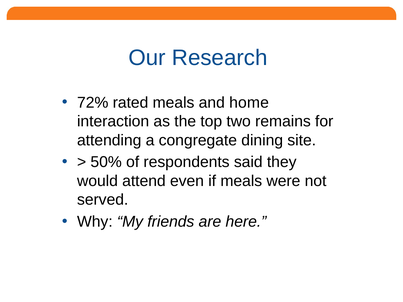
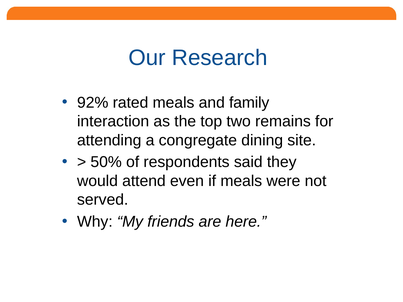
72%: 72% -> 92% (93, 103)
home: home -> family (249, 103)
